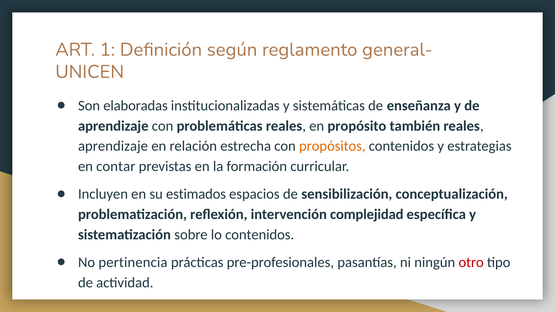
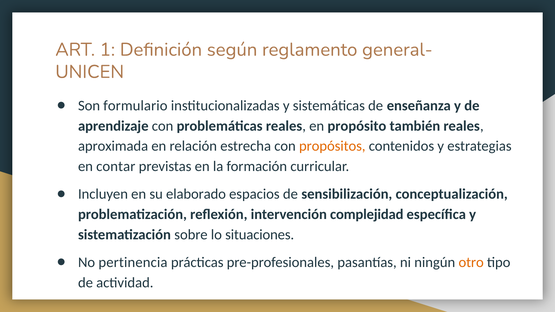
elaboradas: elaboradas -> formulario (135, 106)
aprendizaje: aprendizaje -> aproximada (113, 146)
estimados: estimados -> elaborado (196, 194)
lo contenidos: contenidos -> situaciones (260, 235)
otro colour: red -> orange (471, 263)
